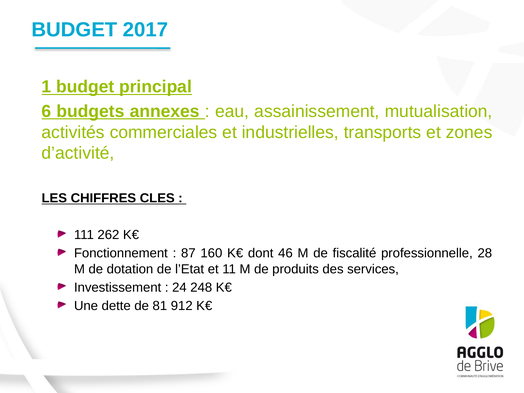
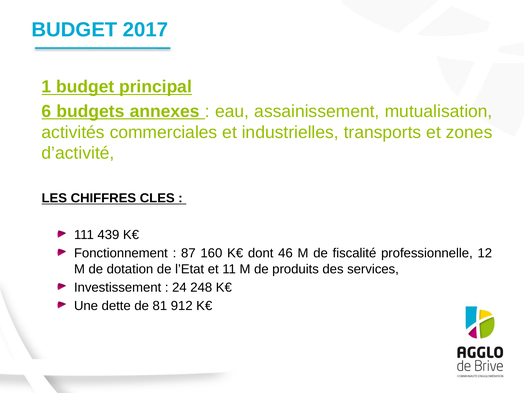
262: 262 -> 439 (108, 235)
28: 28 -> 12 (485, 253)
